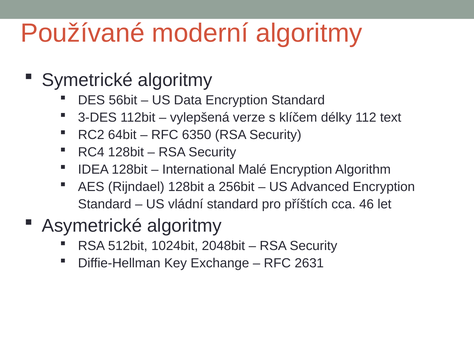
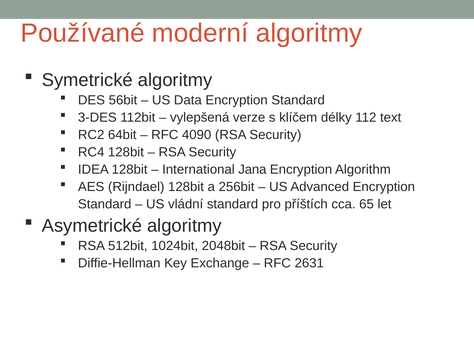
6350: 6350 -> 4090 (197, 135)
Malé: Malé -> Jana (252, 170)
46: 46 -> 65 (367, 205)
